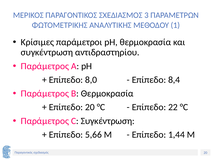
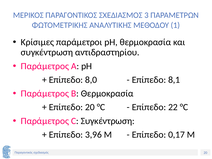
8,4: 8,4 -> 8,1 (174, 80)
5,66: 5,66 -> 3,96 (93, 135)
1,44: 1,44 -> 0,17 (177, 135)
